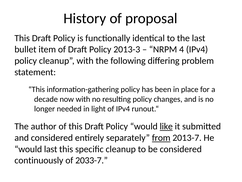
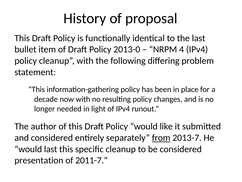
2013-3: 2013-3 -> 2013-0 (127, 49)
like underline: present -> none (166, 126)
continuously: continuously -> presentation (39, 160)
2033-7: 2033-7 -> 2011-7 (92, 160)
